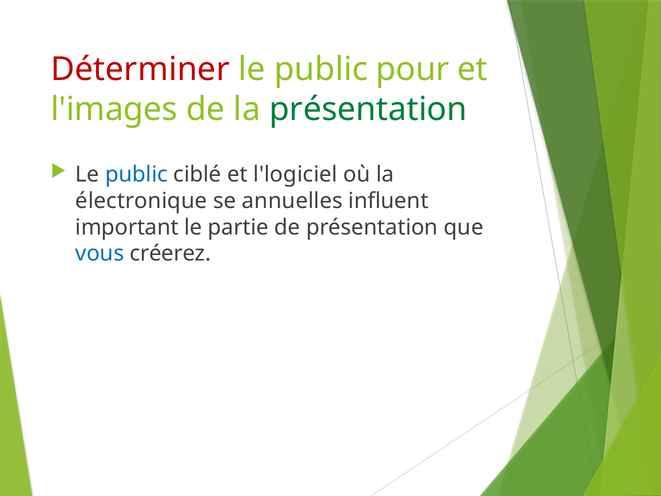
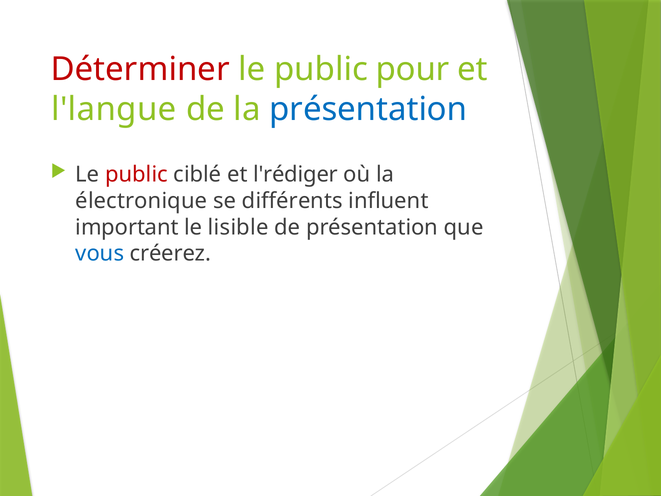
l'images: l'images -> l'langue (114, 109)
présentation colour: green -> blue (368, 109)
public colour: blue -> red (136, 174)
l'logiciel: l'logiciel -> l'rédiger (296, 174)
annuelles: annuelles -> différents (292, 201)
partie: partie -> lisible (238, 227)
